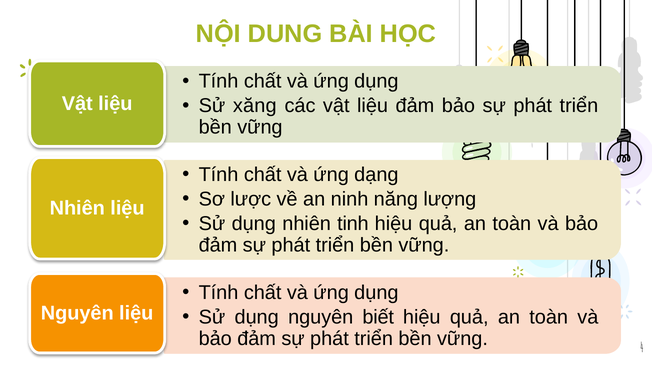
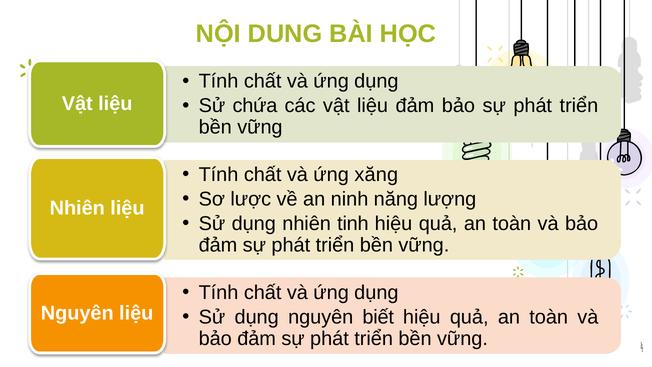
xăng: xăng -> chứa (255, 106)
dạng: dạng -> xăng (376, 174)
